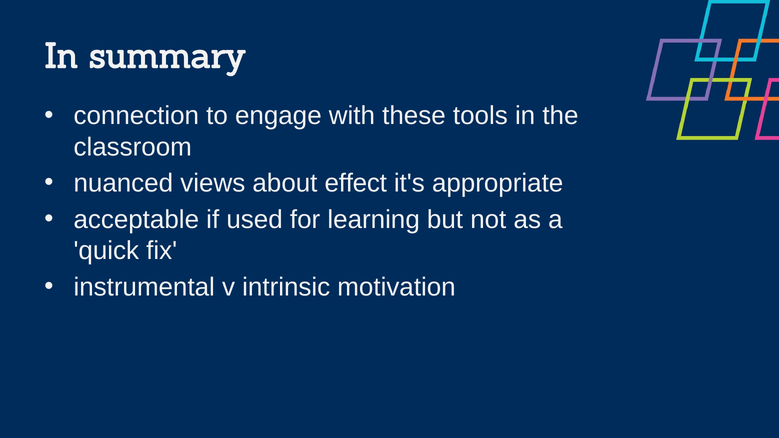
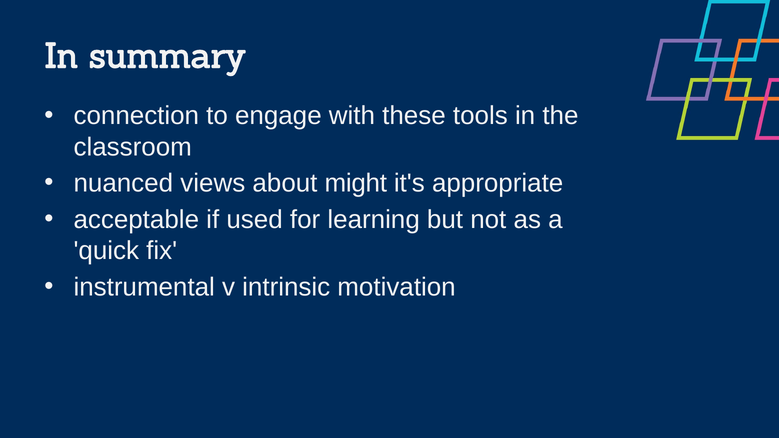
effect: effect -> might (356, 183)
